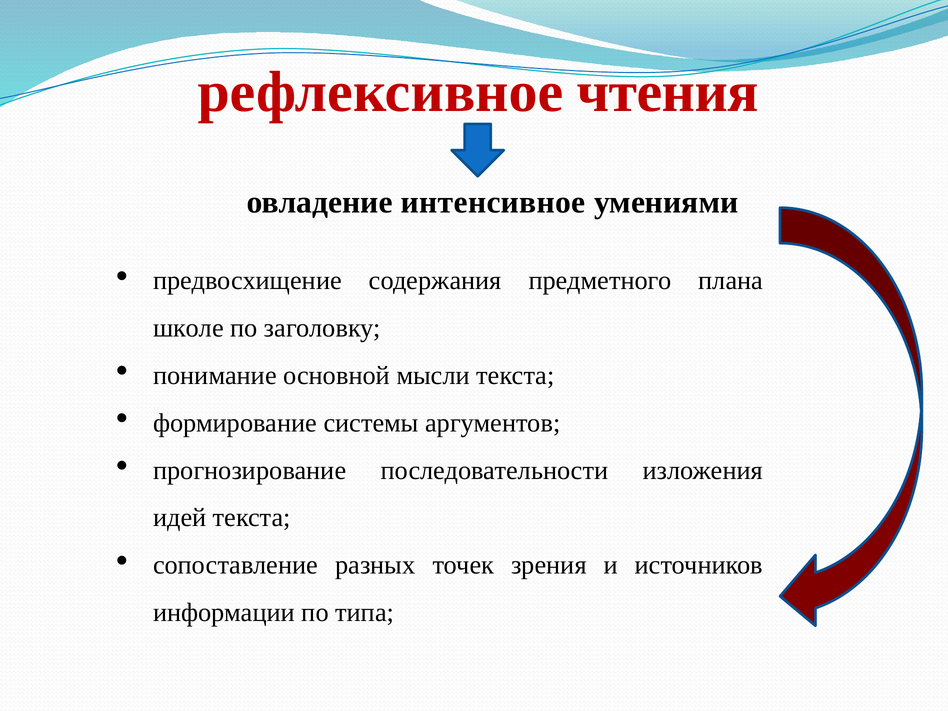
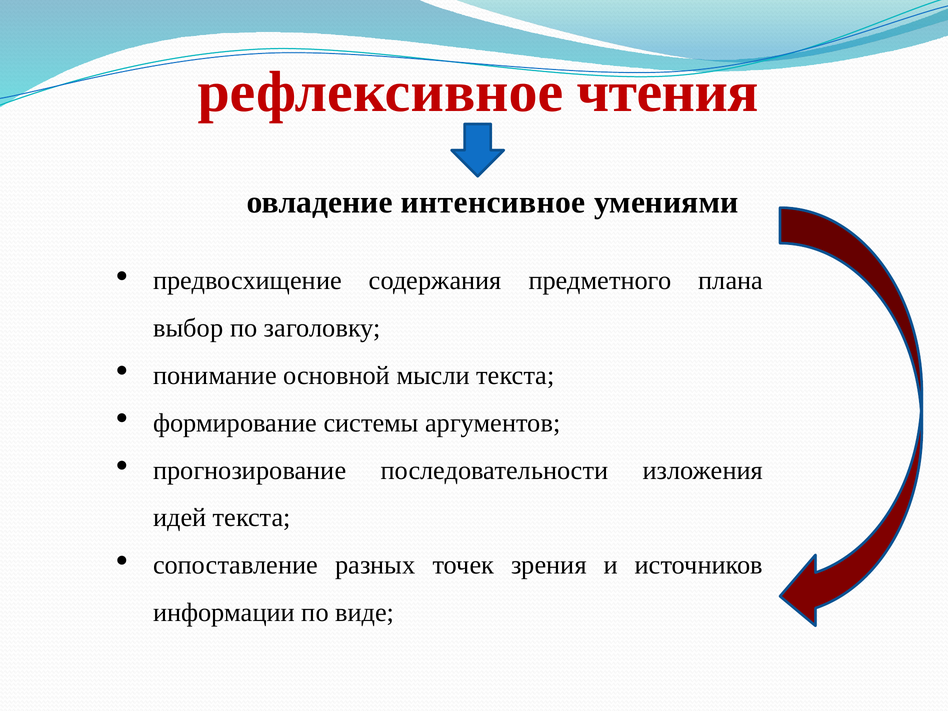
школе: школе -> выбор (188, 328)
типа: типа -> виде (365, 613)
